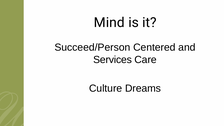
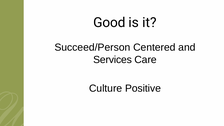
Mind: Mind -> Good (109, 23)
Dreams: Dreams -> Positive (143, 88)
